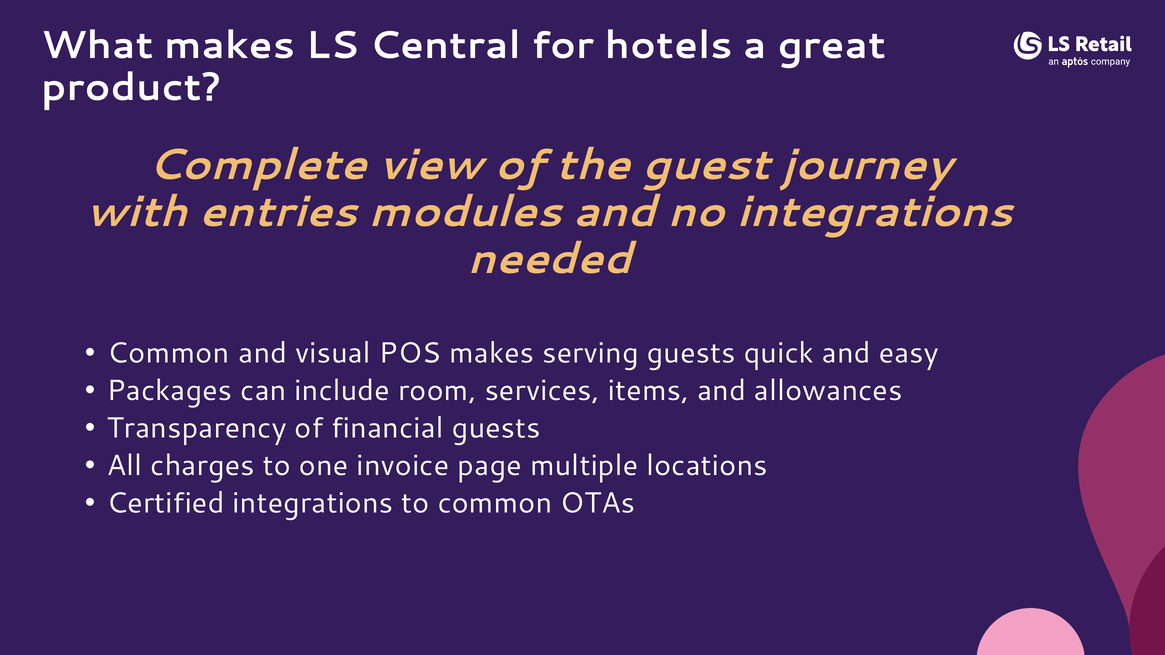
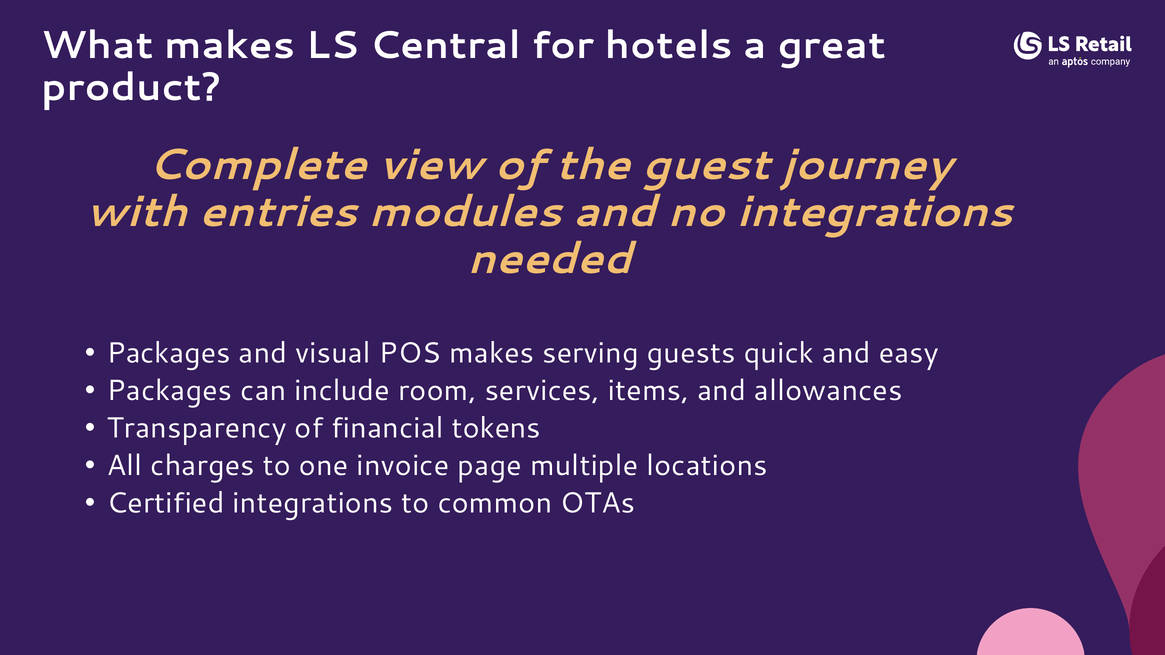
Common: Common -> Packages (169, 354)
financial guests: guests -> tokens (496, 429)
